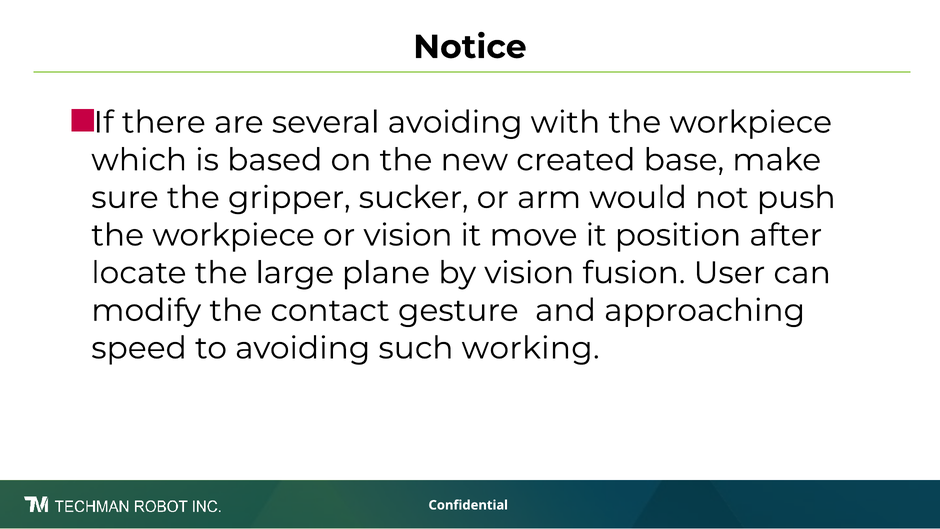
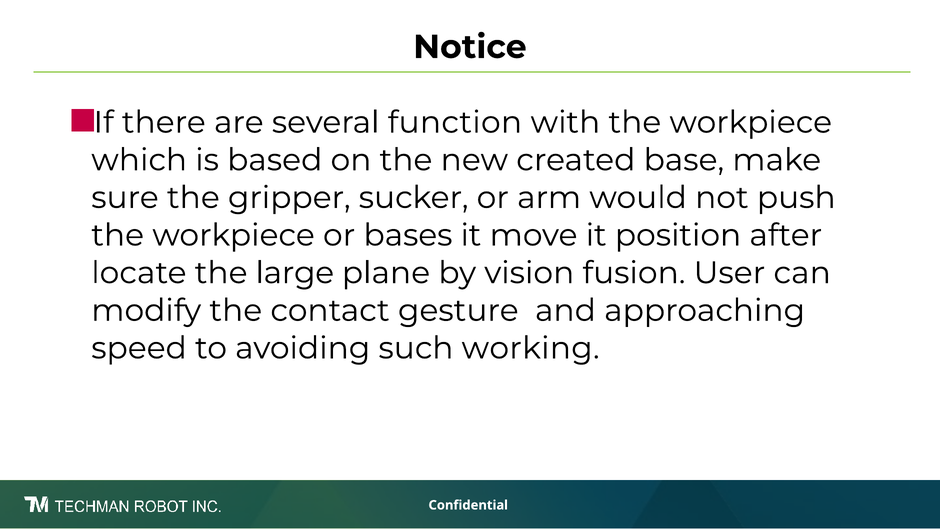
several avoiding: avoiding -> function (455, 122)
or vision: vision -> bases (408, 235)
